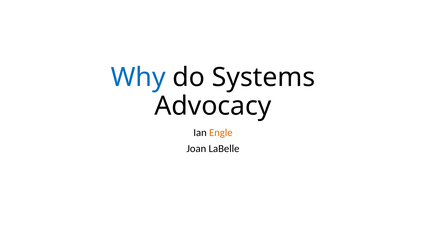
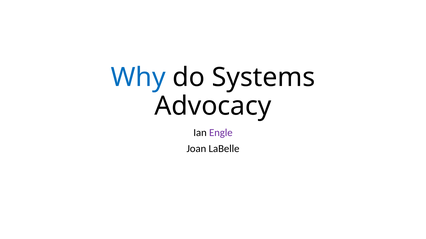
Engle colour: orange -> purple (221, 133)
